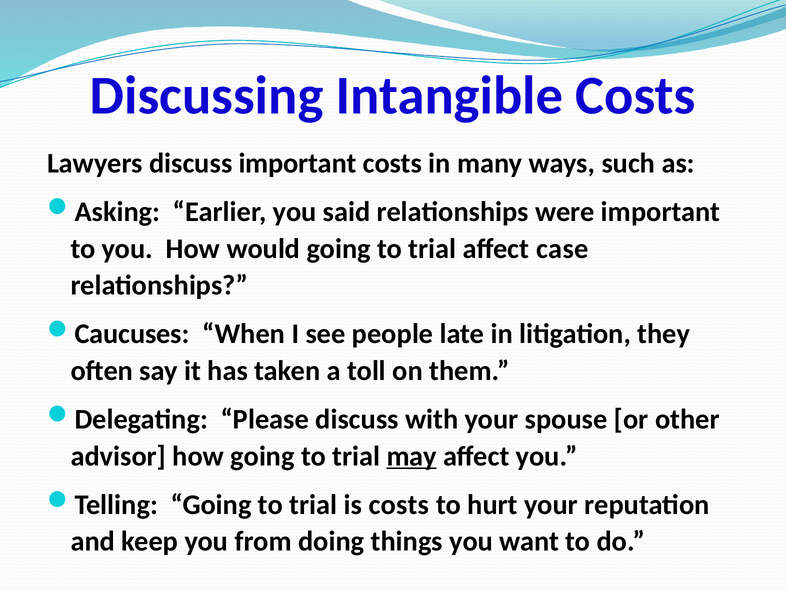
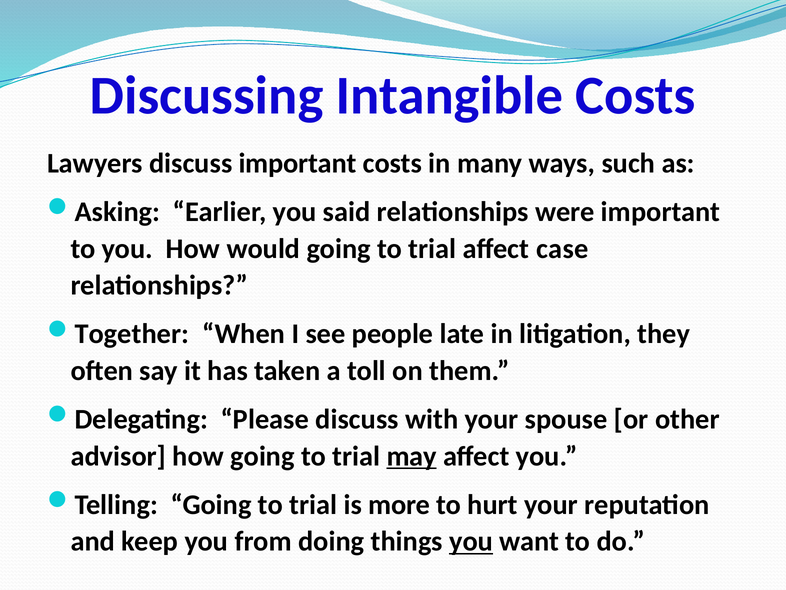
Caucuses: Caucuses -> Together (132, 334)
is costs: costs -> more (399, 504)
you underline: none -> present (471, 541)
